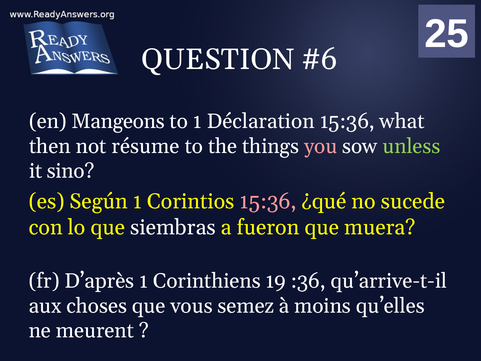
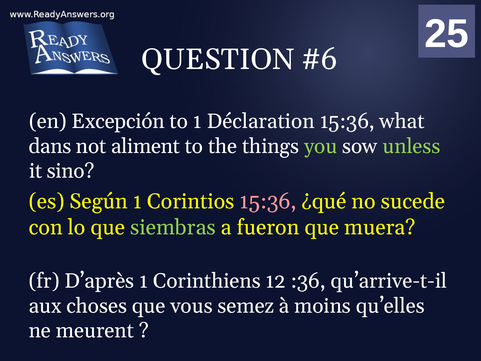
Mangeons: Mangeons -> Excepción (118, 121)
then: then -> dans (50, 146)
résume: résume -> aliment (146, 146)
you colour: pink -> light green (321, 146)
siembras colour: white -> light green (173, 227)
Corinthiens 19: 19 -> 12 (276, 281)
